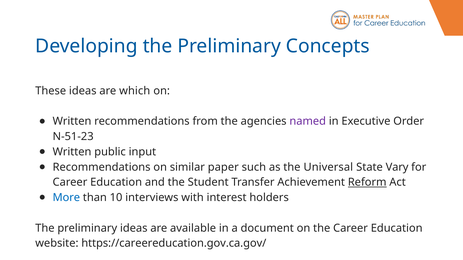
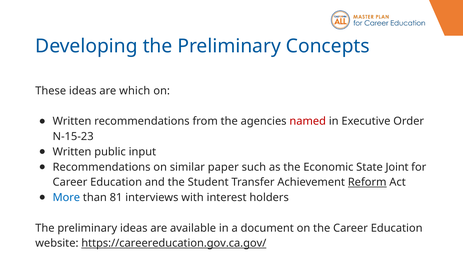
named colour: purple -> red (308, 121)
N-51-23: N-51-23 -> N-15-23 (73, 137)
Universal: Universal -> Economic (328, 167)
Vary: Vary -> Joint (397, 167)
10: 10 -> 81 (116, 198)
https://careereducation.gov.ca.gov/ underline: none -> present (174, 244)
